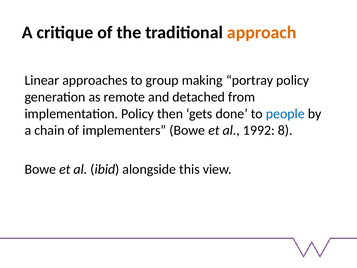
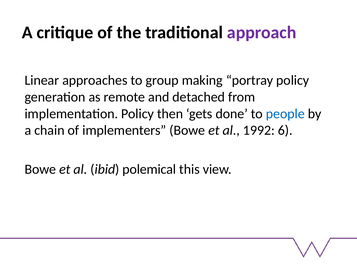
approach colour: orange -> purple (262, 32)
8: 8 -> 6 (285, 130)
alongside: alongside -> polemical (149, 169)
